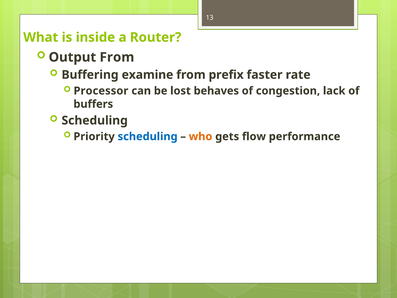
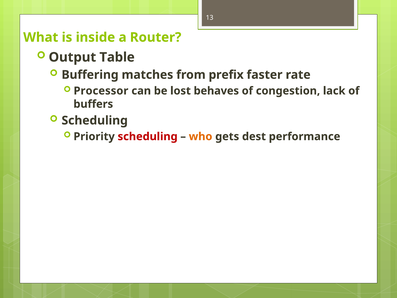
Output From: From -> Table (117, 57)
examine: examine -> matches (147, 75)
scheduling colour: blue -> red (148, 136)
flow: flow -> dest (254, 136)
